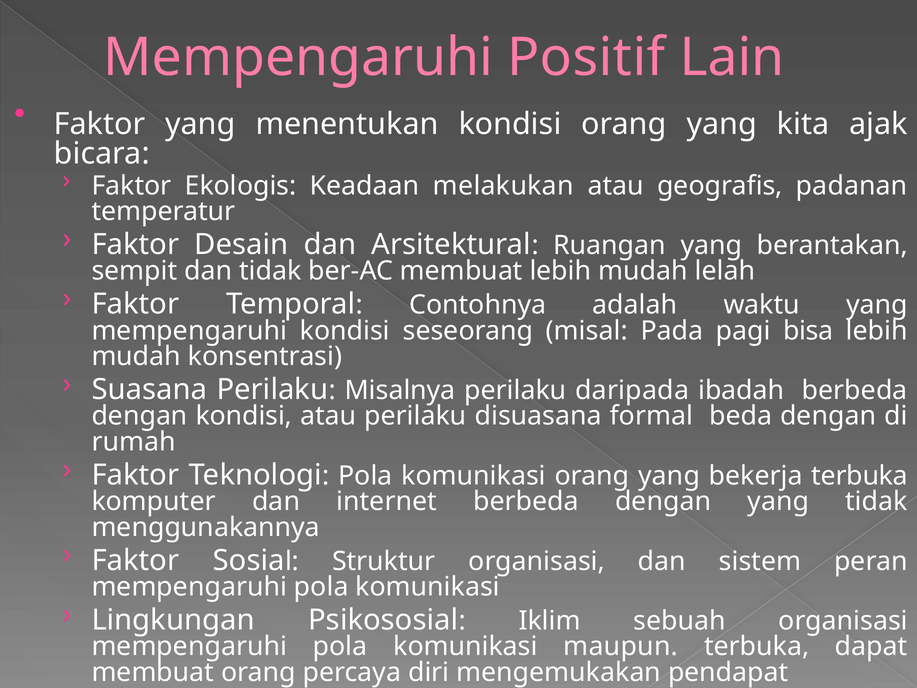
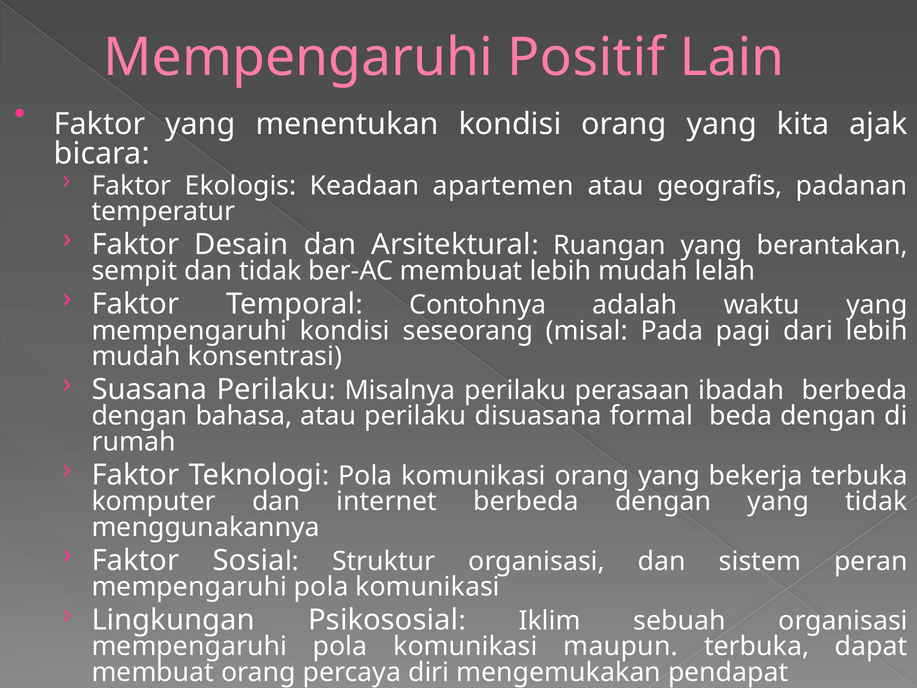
melakukan: melakukan -> apartemen (503, 186)
bisa: bisa -> dari (808, 331)
daripada: daripada -> perasaan (632, 390)
dengan kondisi: kondisi -> bahasa (244, 416)
